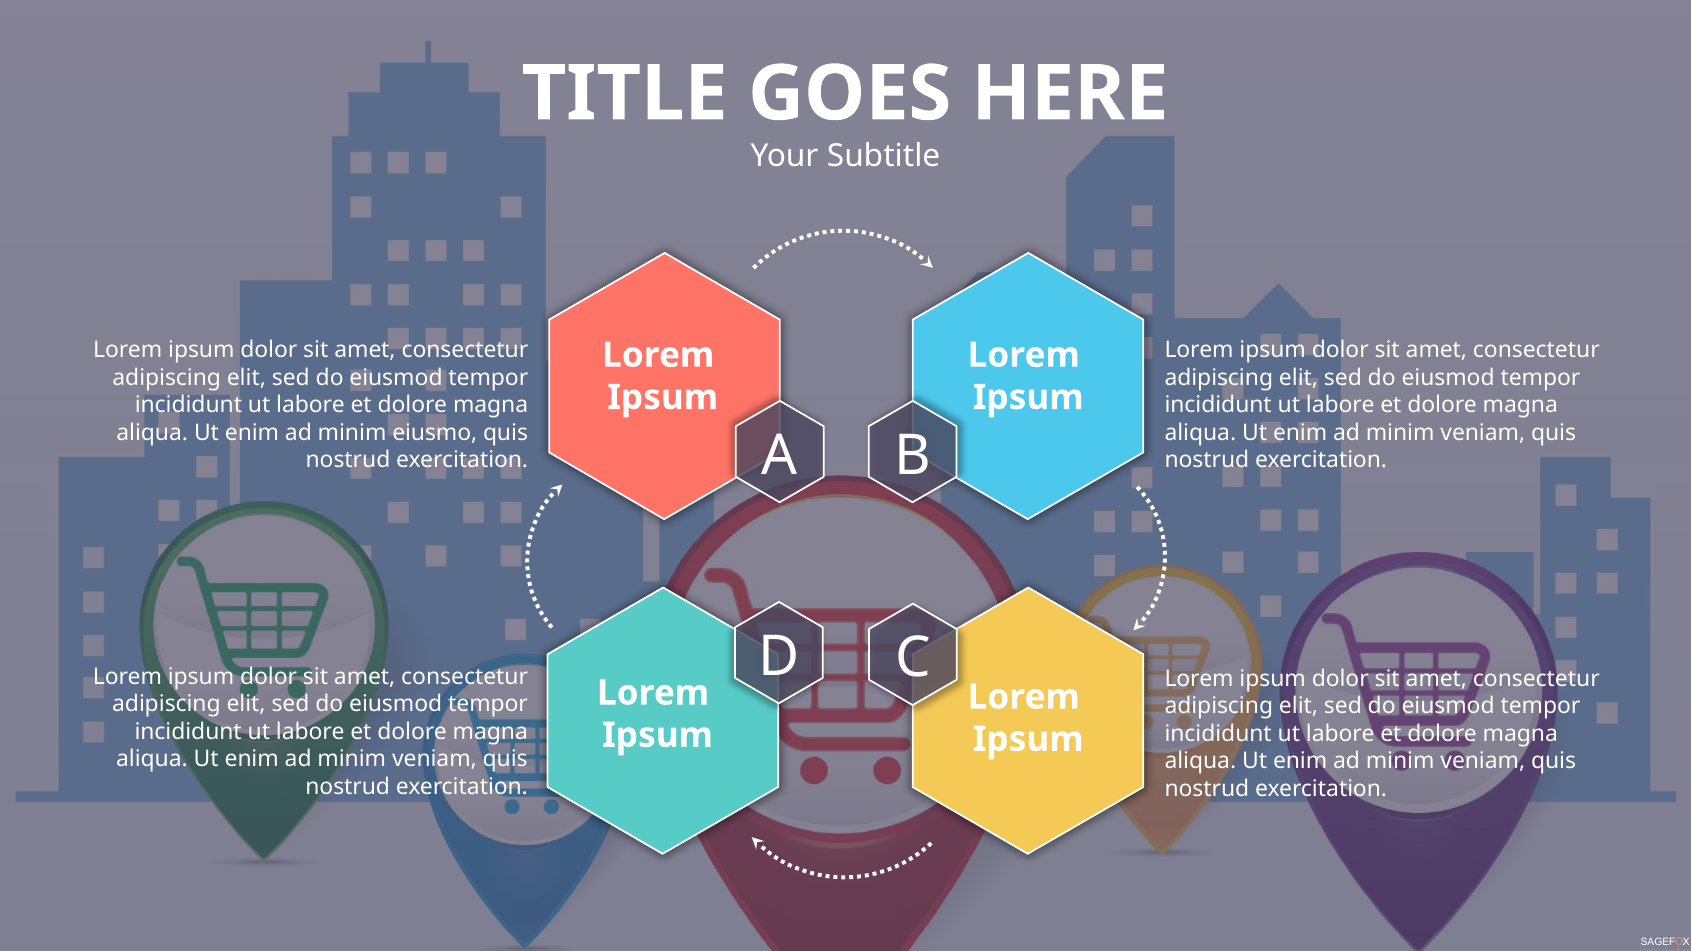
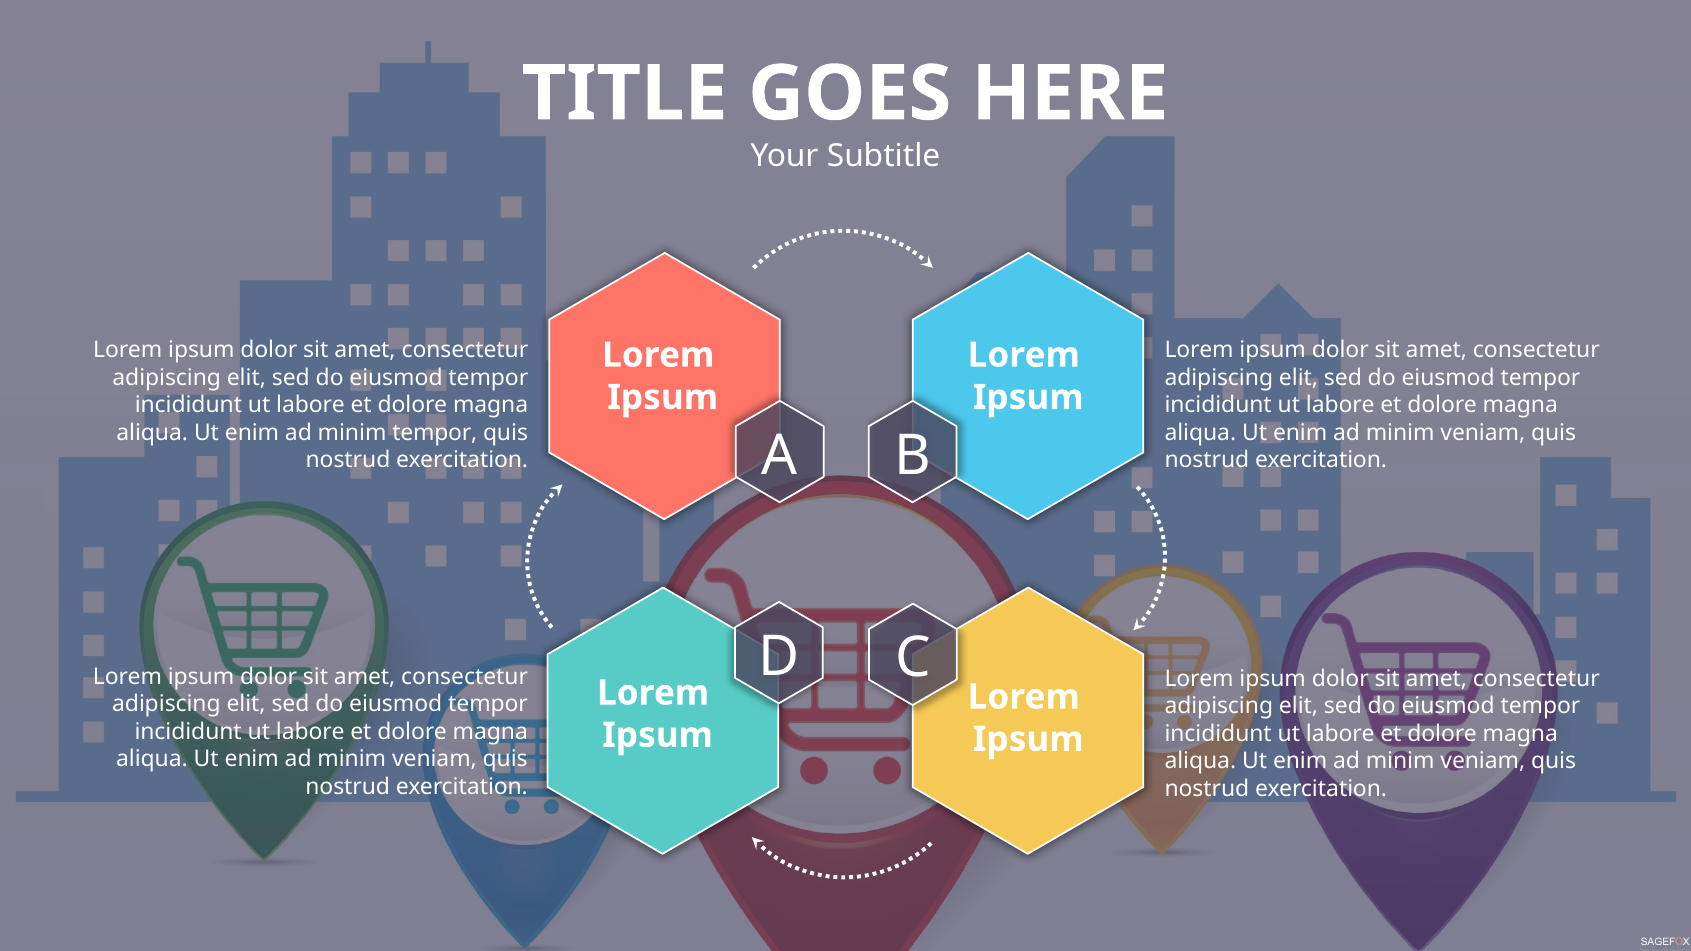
minim eiusmo: eiusmo -> tempor (435, 433)
